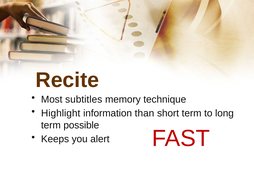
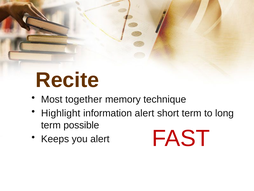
subtitles: subtitles -> together (84, 99)
information than: than -> alert (144, 113)
